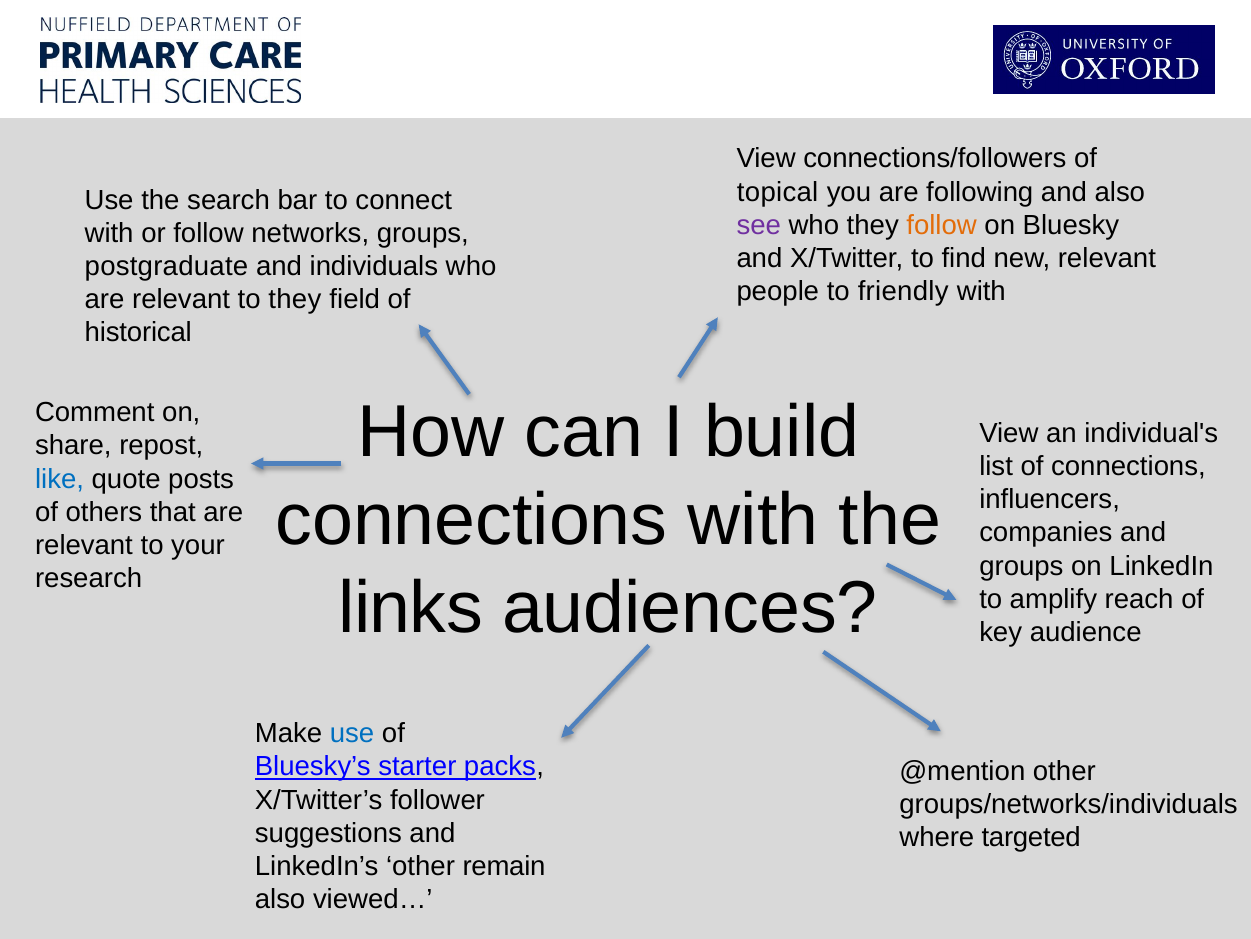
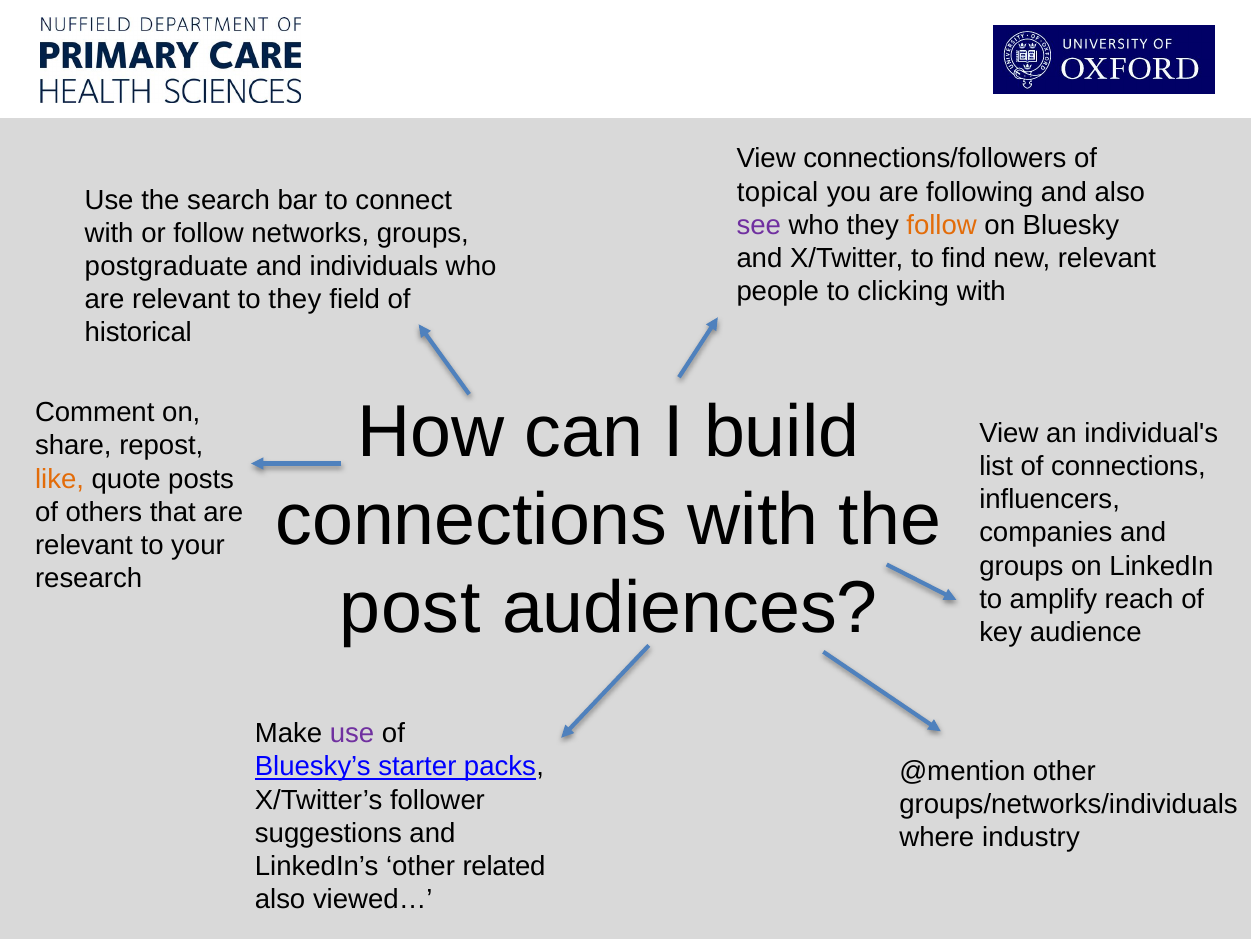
friendly: friendly -> clicking (903, 291)
like colour: blue -> orange (60, 479)
links: links -> post (410, 608)
use colour: blue -> purple (352, 733)
targeted: targeted -> industry (1031, 837)
remain: remain -> related (504, 866)
